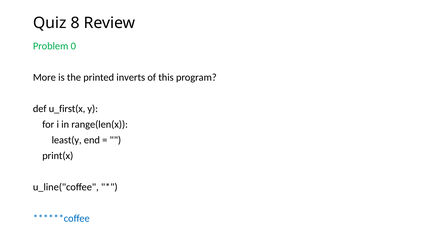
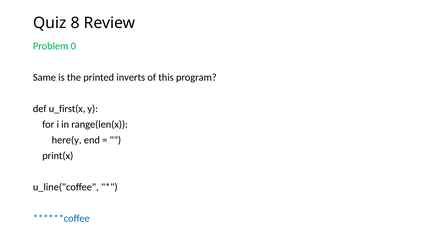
More: More -> Same (44, 77)
least(y: least(y -> here(y (67, 140)
